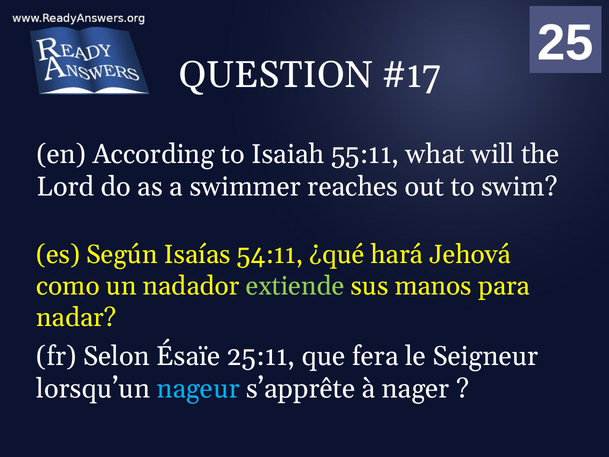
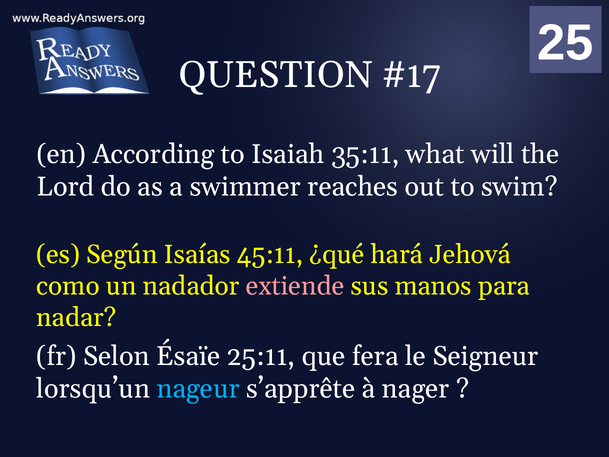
55:11: 55:11 -> 35:11 (365, 154)
54:11: 54:11 -> 45:11 (270, 254)
extiende colour: light green -> pink (295, 286)
